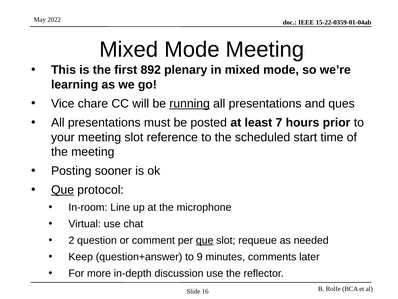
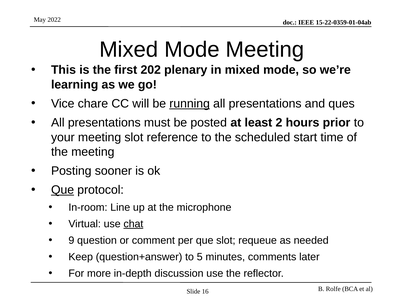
892: 892 -> 202 (151, 70)
7: 7 -> 2 (279, 122)
chat underline: none -> present (133, 223)
2: 2 -> 9 (71, 240)
que underline: present -> none (205, 240)
9: 9 -> 5 (200, 256)
